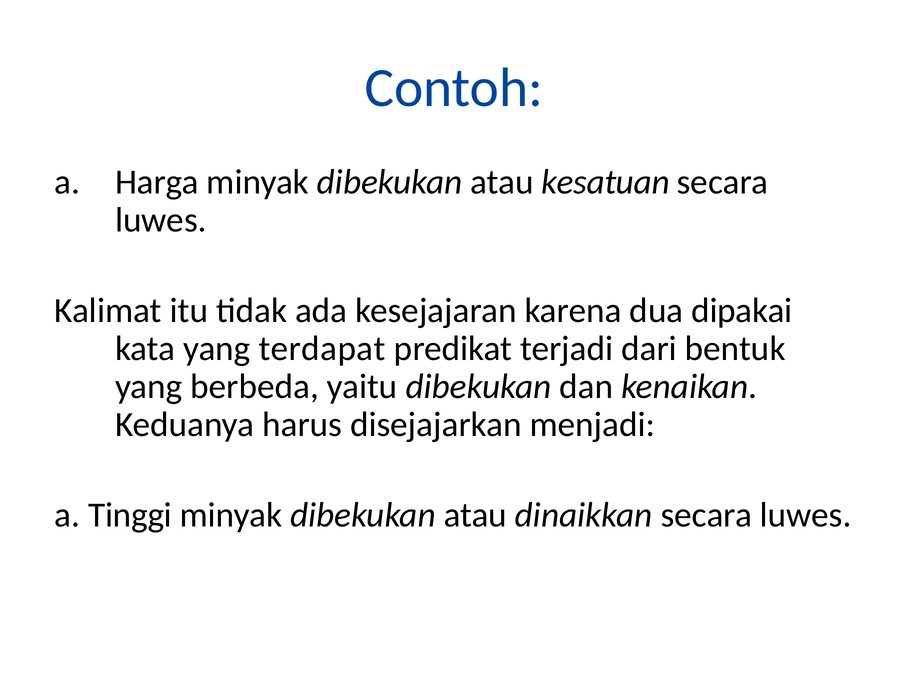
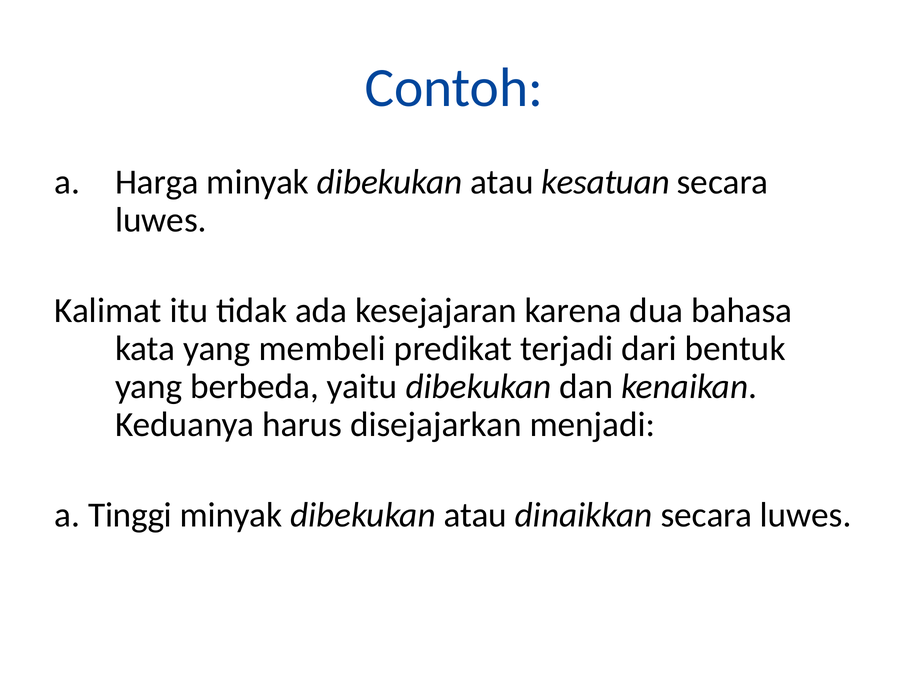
dipakai: dipakai -> bahasa (742, 311)
terdapat: terdapat -> membeli (322, 349)
